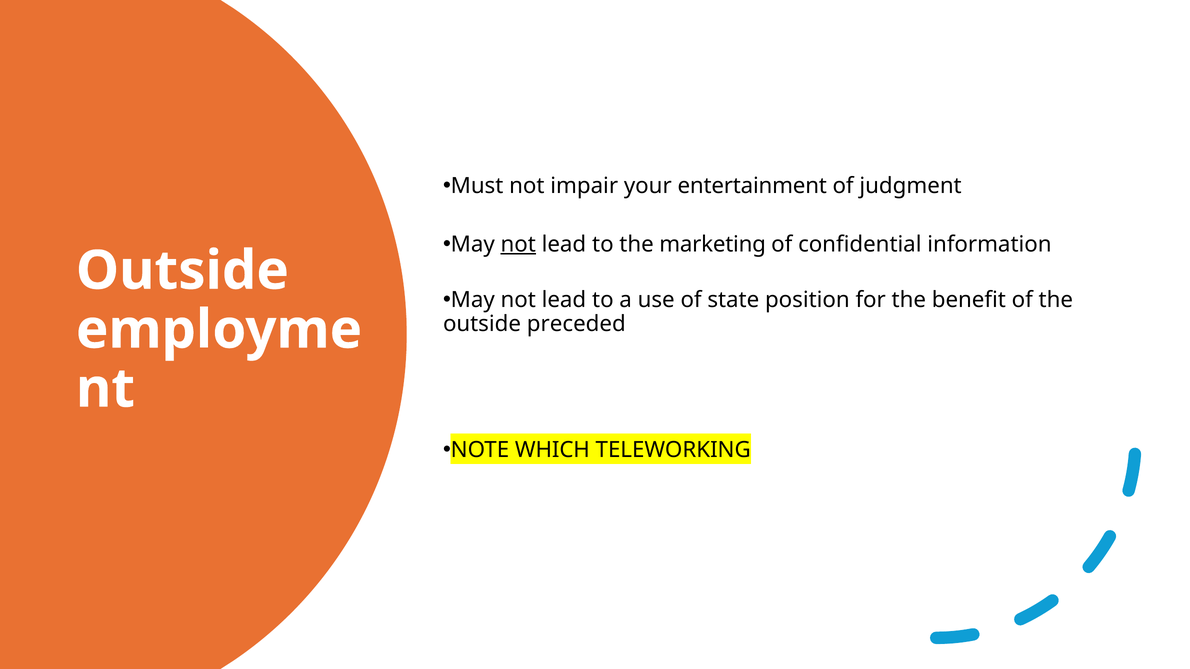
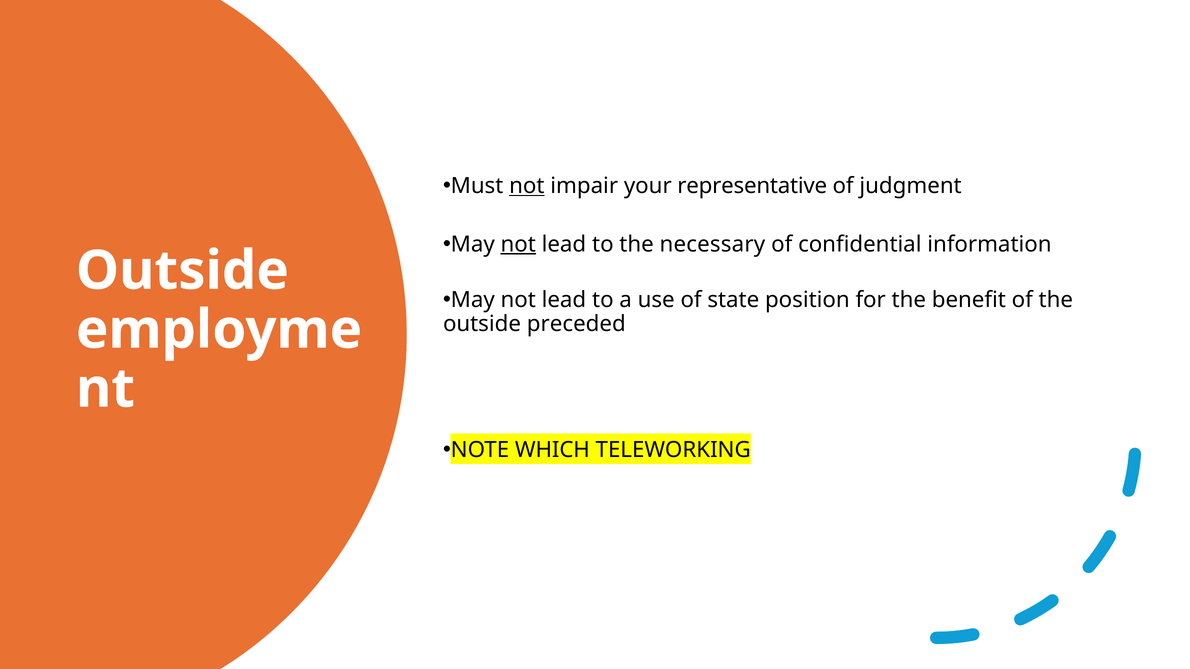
not underline: none -> present (527, 186)
entertainment: entertainment -> representative (752, 186)
marketing: marketing -> necessary (712, 244)
